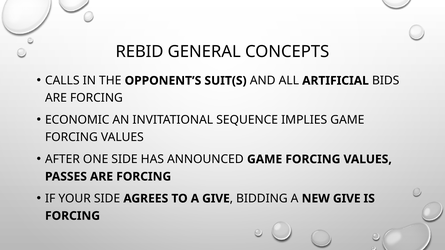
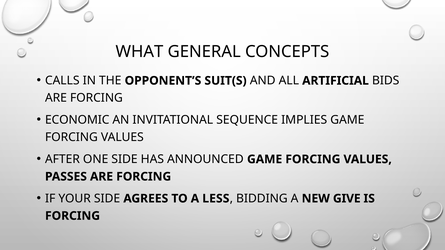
REBID: REBID -> WHAT (139, 52)
A GIVE: GIVE -> LESS (216, 199)
